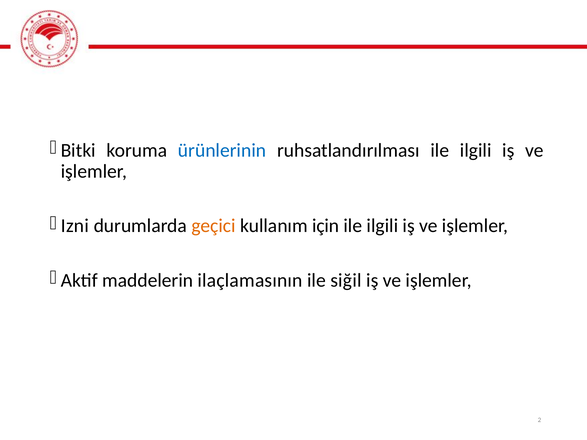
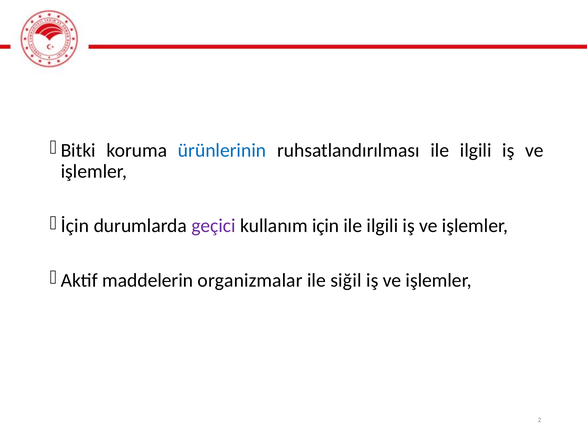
Izni: Izni -> İçin (75, 226)
geçici colour: orange -> purple (214, 226)
ilaçlamasının: ilaçlamasının -> organizmalar (250, 280)
